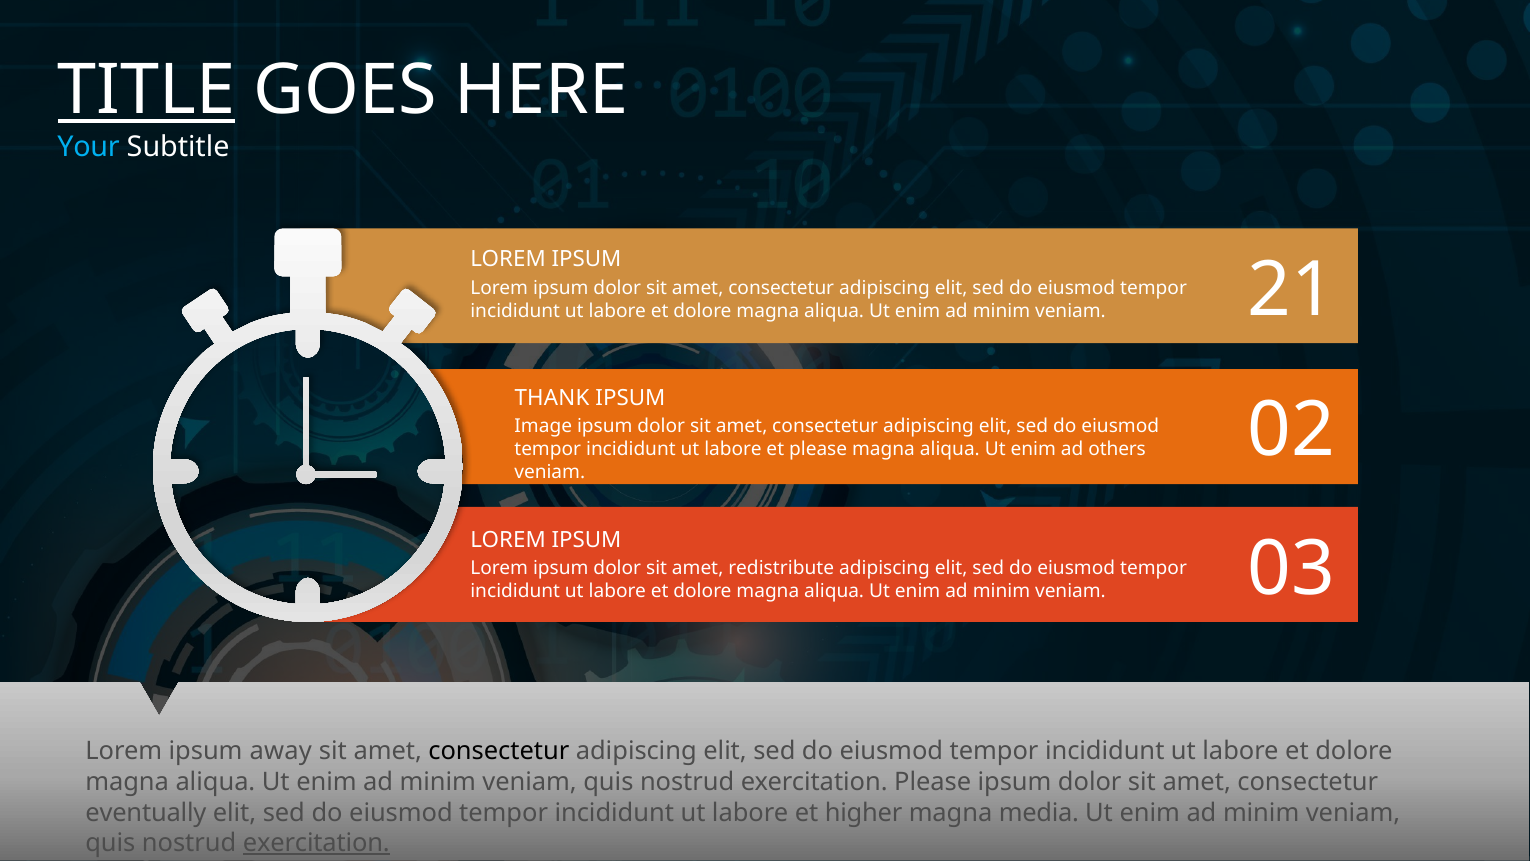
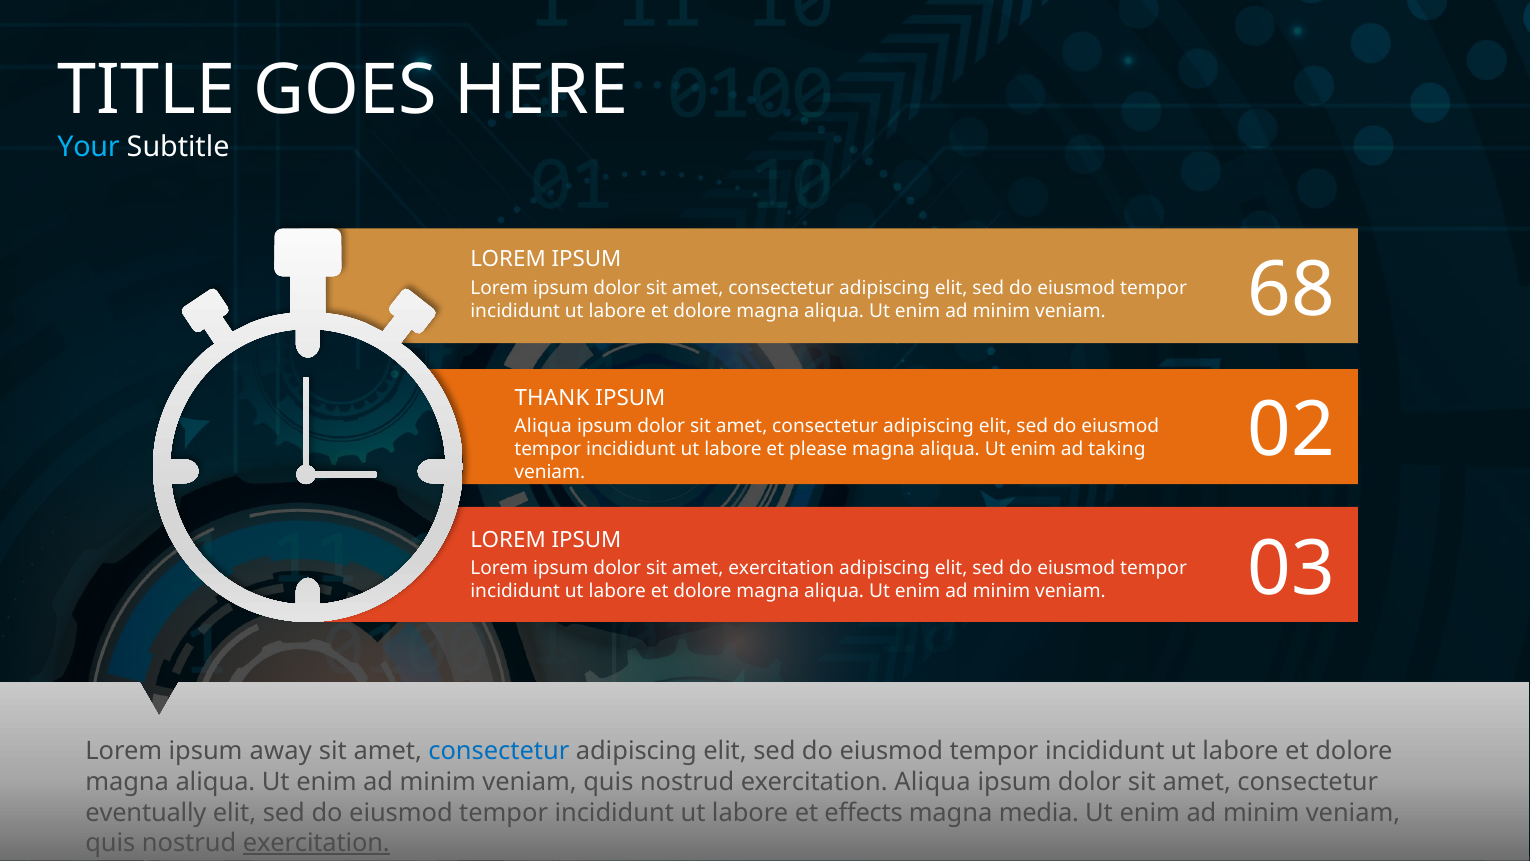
TITLE underline: present -> none (146, 91)
21: 21 -> 68 (1291, 290)
Image: Image -> Aliqua (543, 426)
others: others -> taking (1117, 449)
amet redistribute: redistribute -> exercitation (781, 568)
consectetur colour: black -> blue (499, 751)
exercitation Please: Please -> Aliqua (933, 782)
higher: higher -> effects (864, 812)
